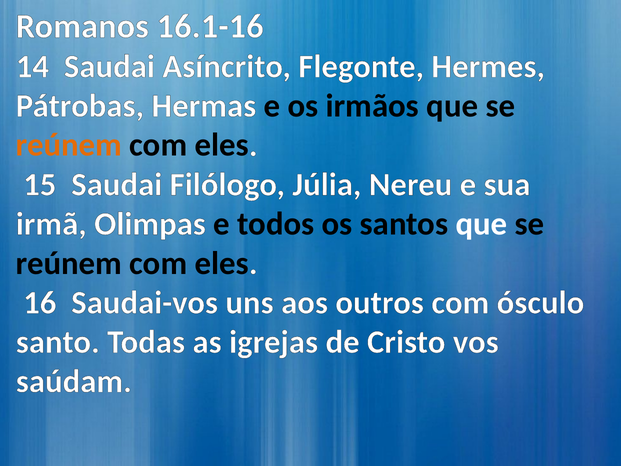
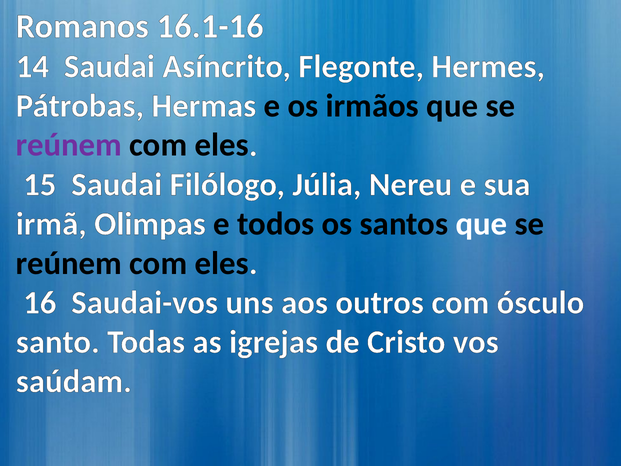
reúnem colour: orange -> purple (69, 145)
